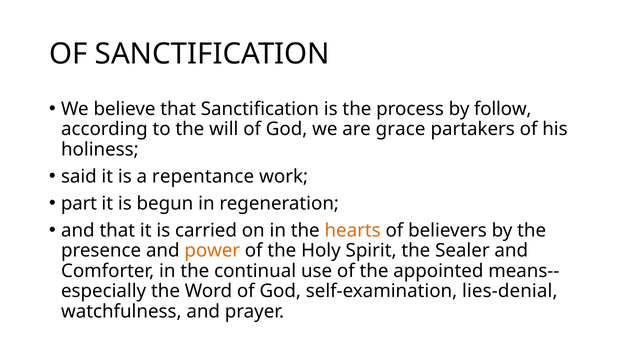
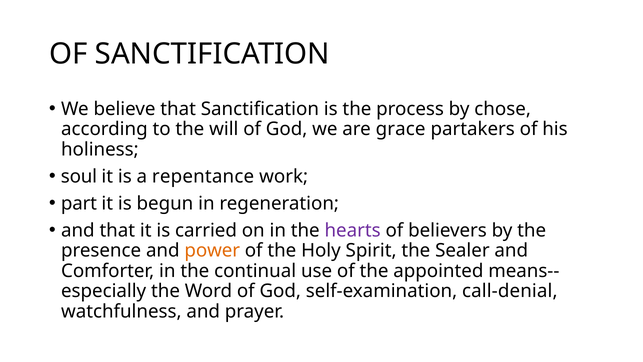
follow: follow -> chose (503, 109)
said: said -> soul (79, 176)
hearts colour: orange -> purple (353, 230)
lies-denial: lies-denial -> call-denial (510, 291)
